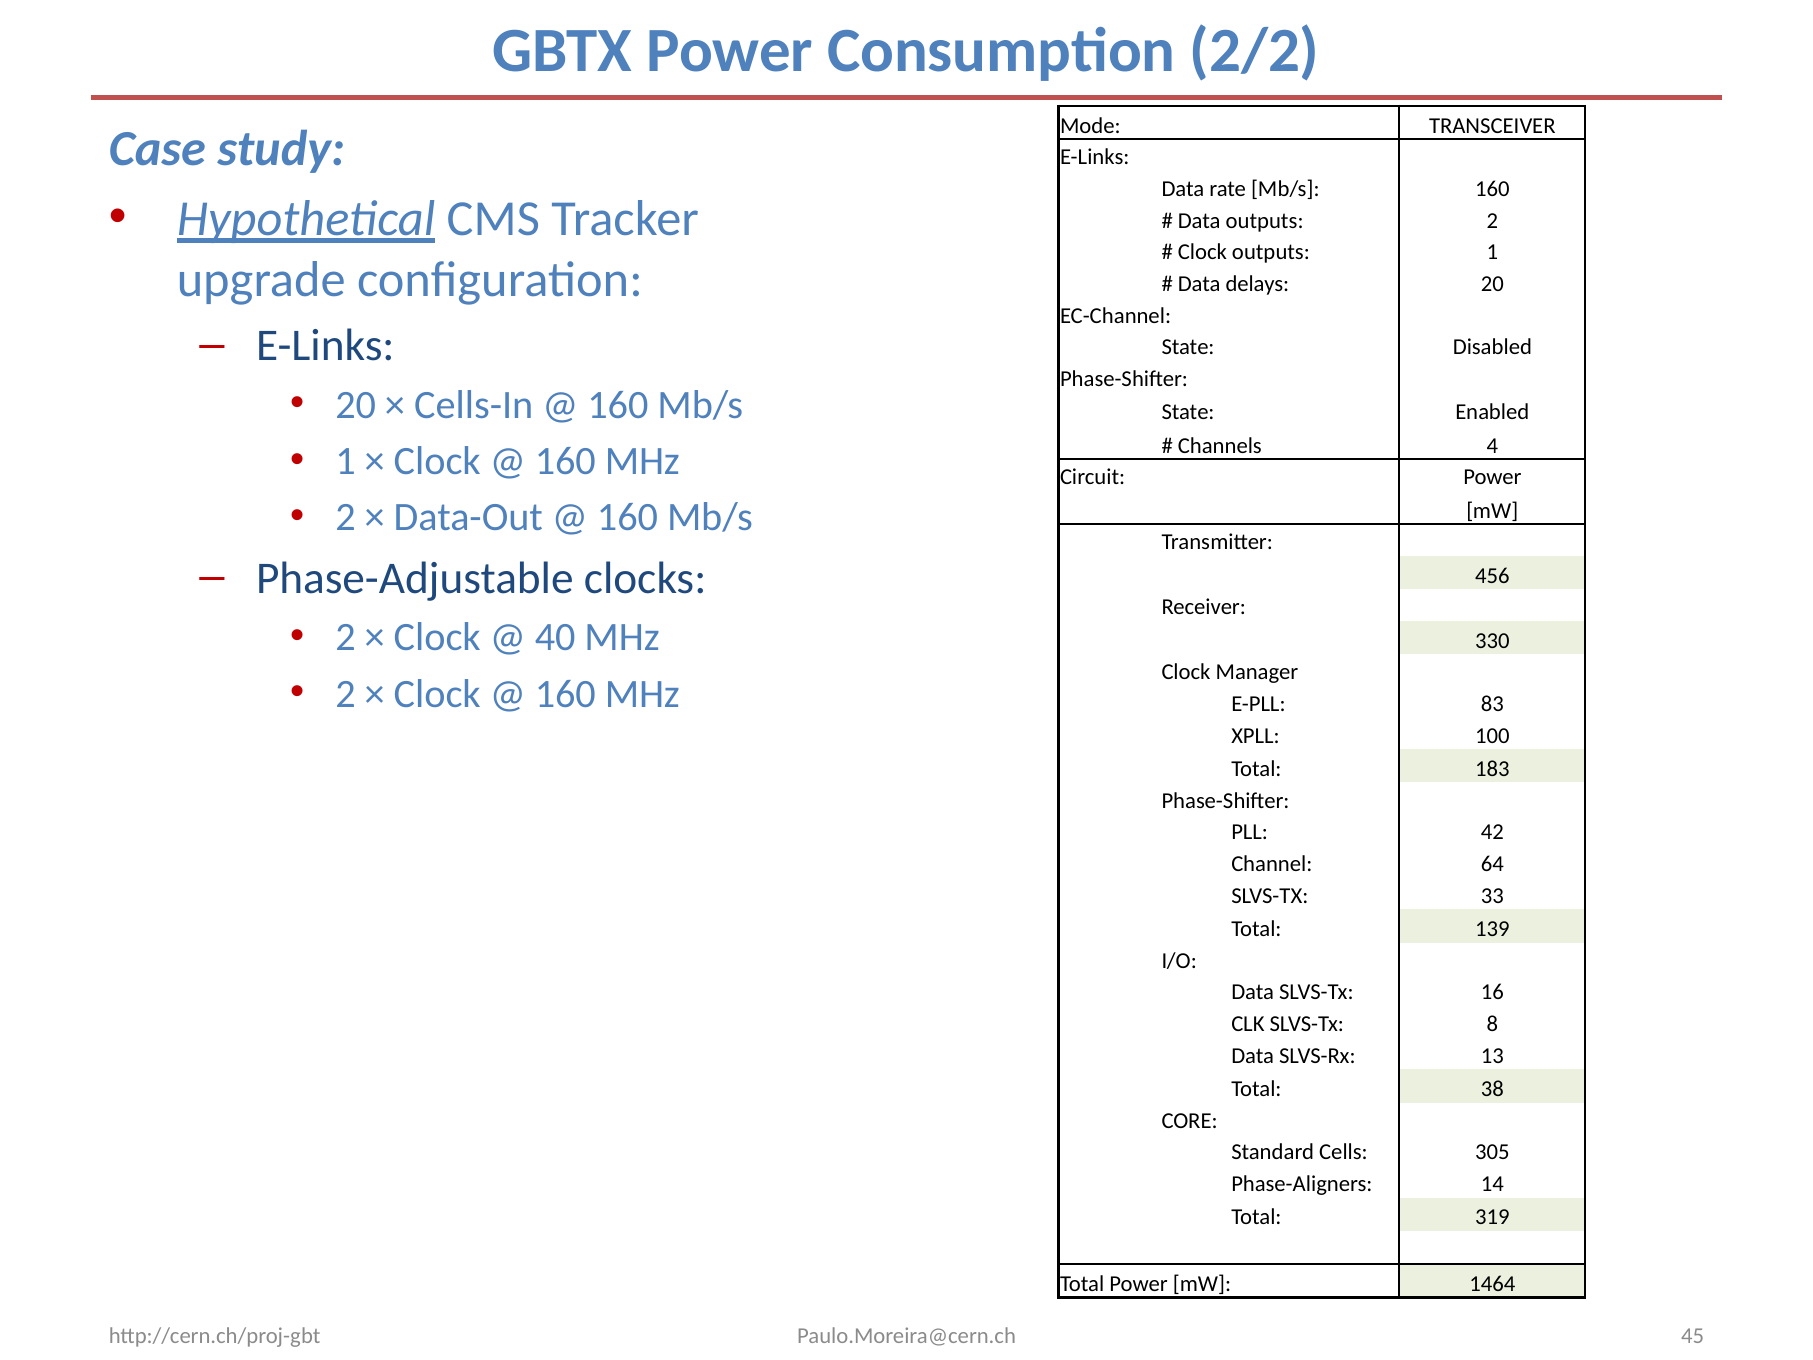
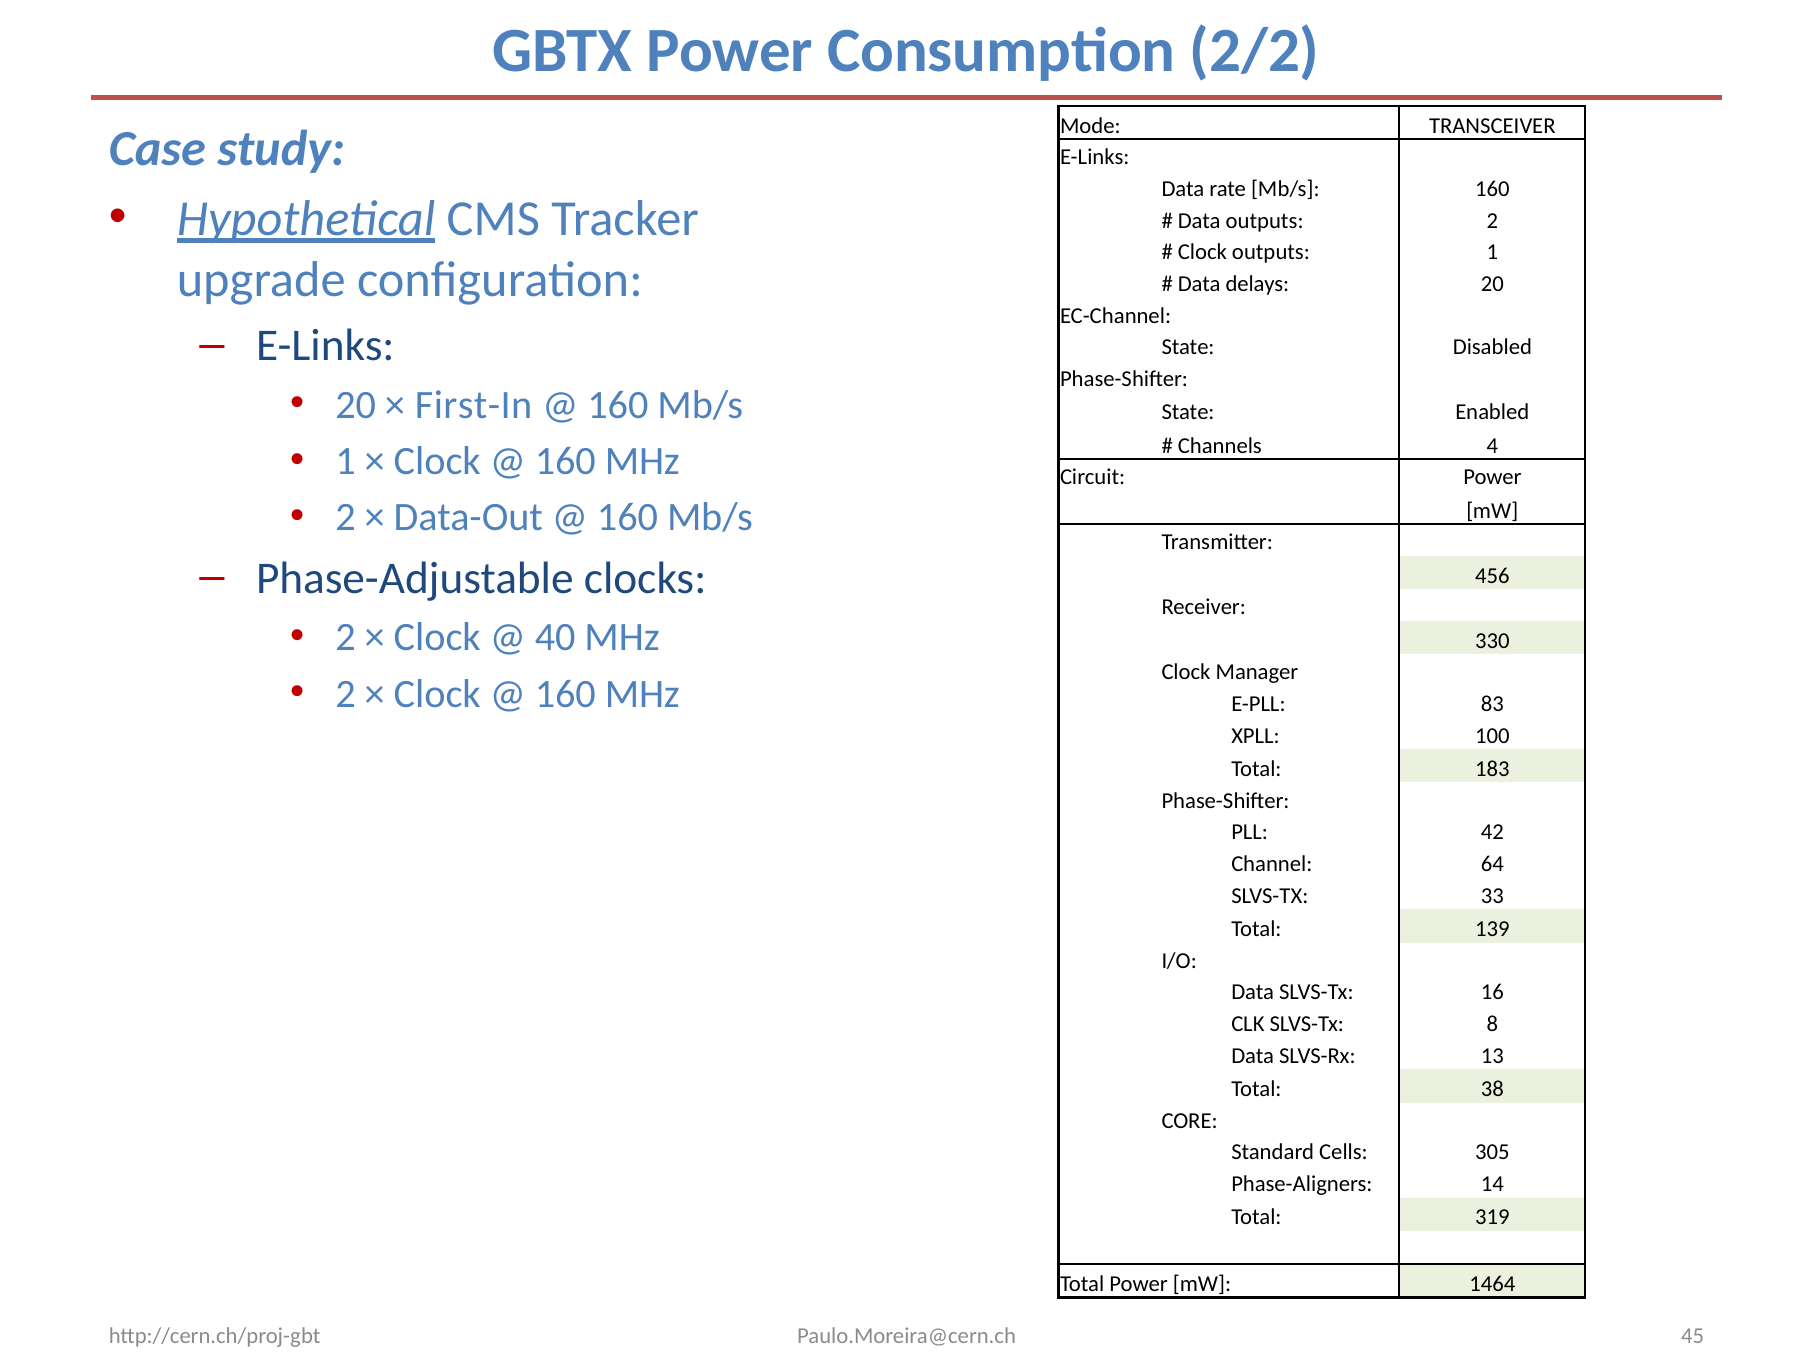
Cells-In: Cells-In -> First-In (474, 405)
